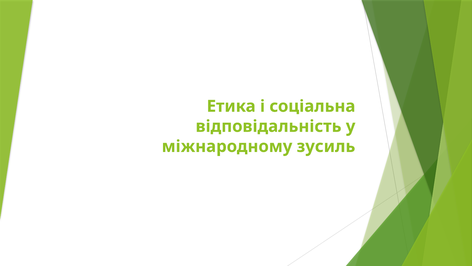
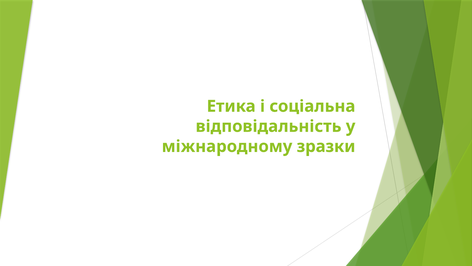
зусиль: зусиль -> зразки (326, 146)
